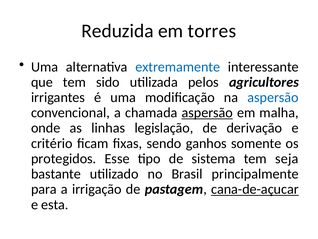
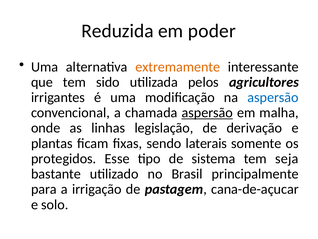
torres: torres -> poder (212, 31)
extremamente colour: blue -> orange (178, 67)
critério: critério -> plantas (52, 143)
ganhos: ganhos -> laterais (206, 143)
cana-de-açucar underline: present -> none (255, 189)
esta: esta -> solo (55, 204)
